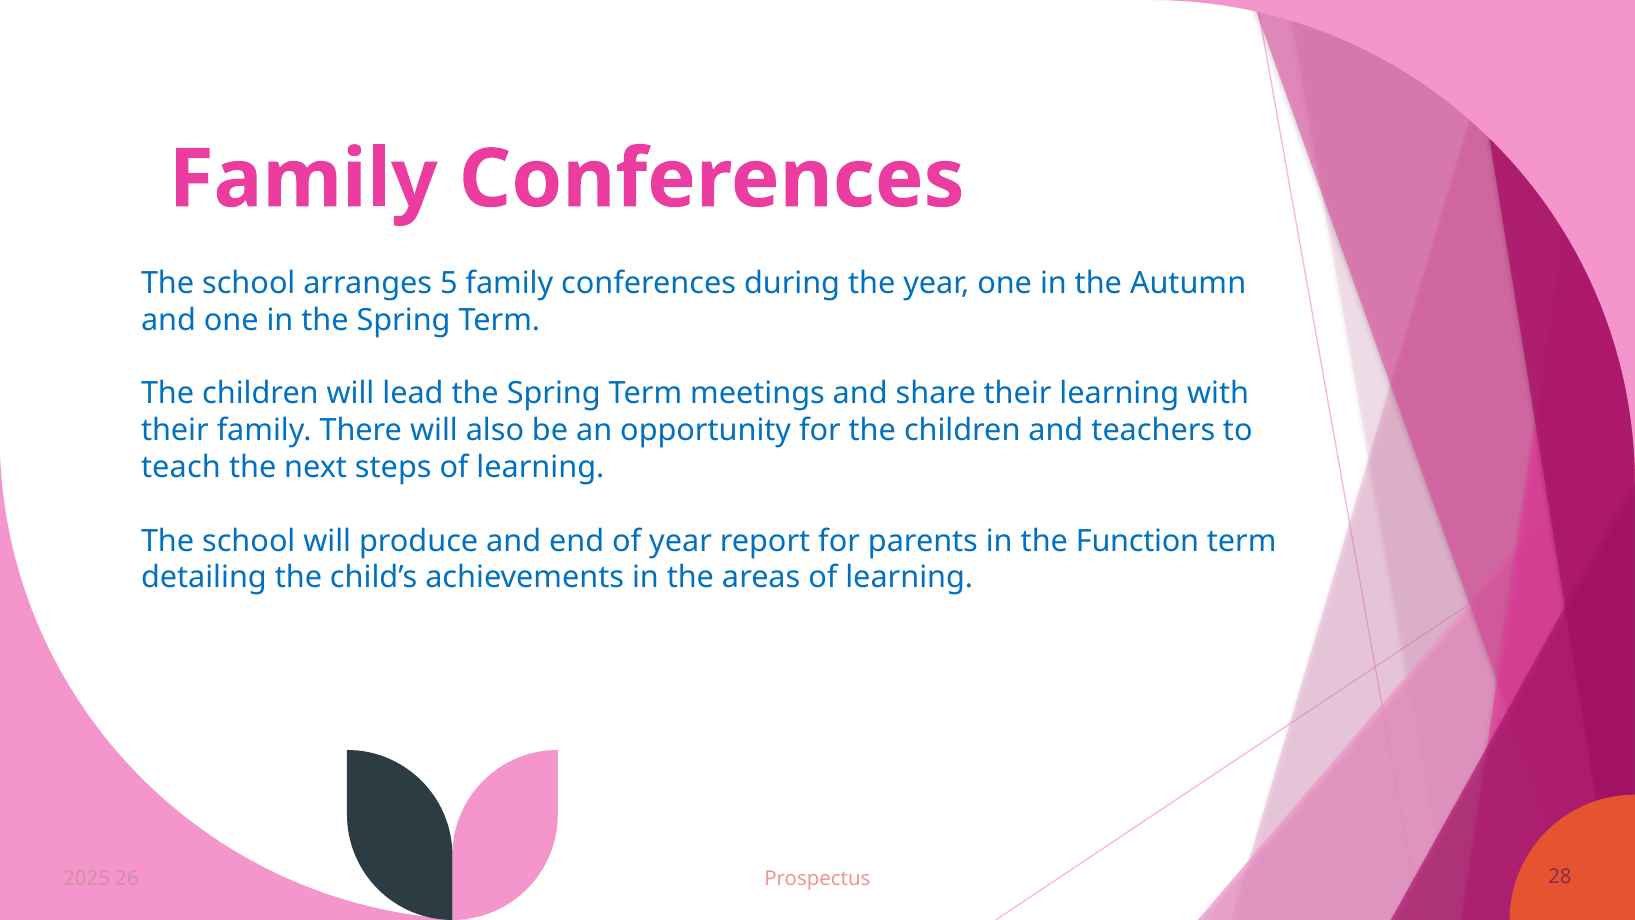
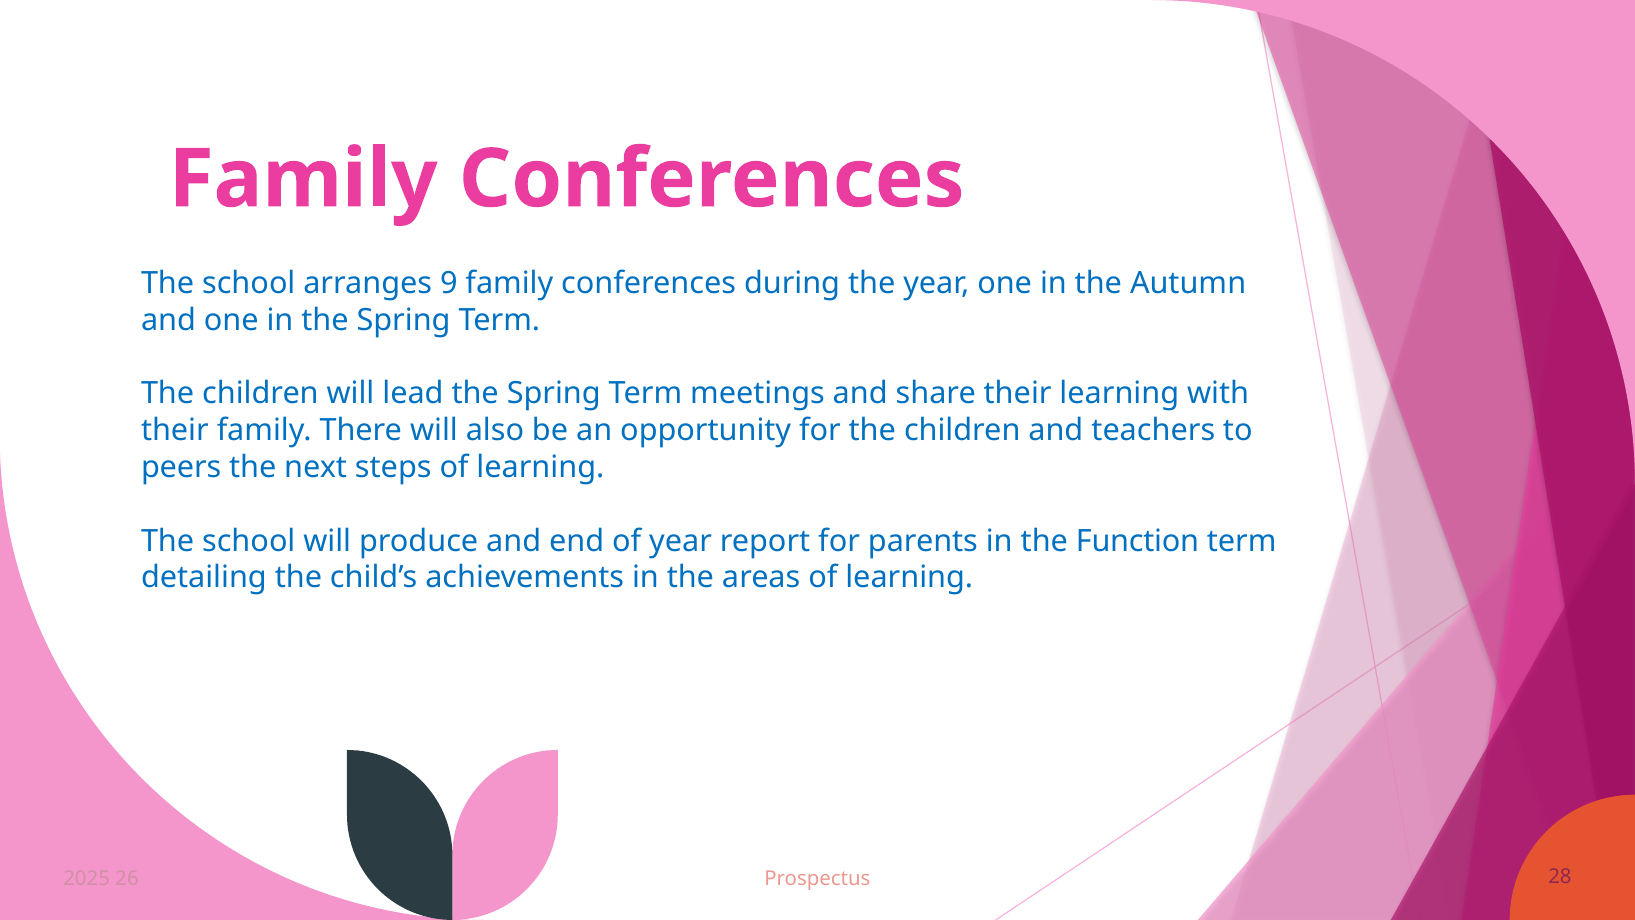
5: 5 -> 9 (449, 283)
teach: teach -> peers (181, 467)
